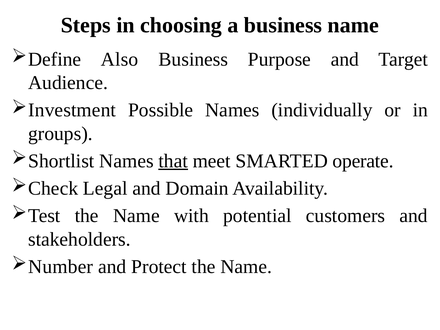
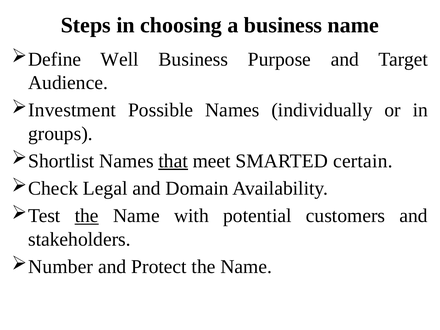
Also: Also -> Well (120, 59)
operate: operate -> certain (363, 161)
the underline: none -> present (87, 216)
